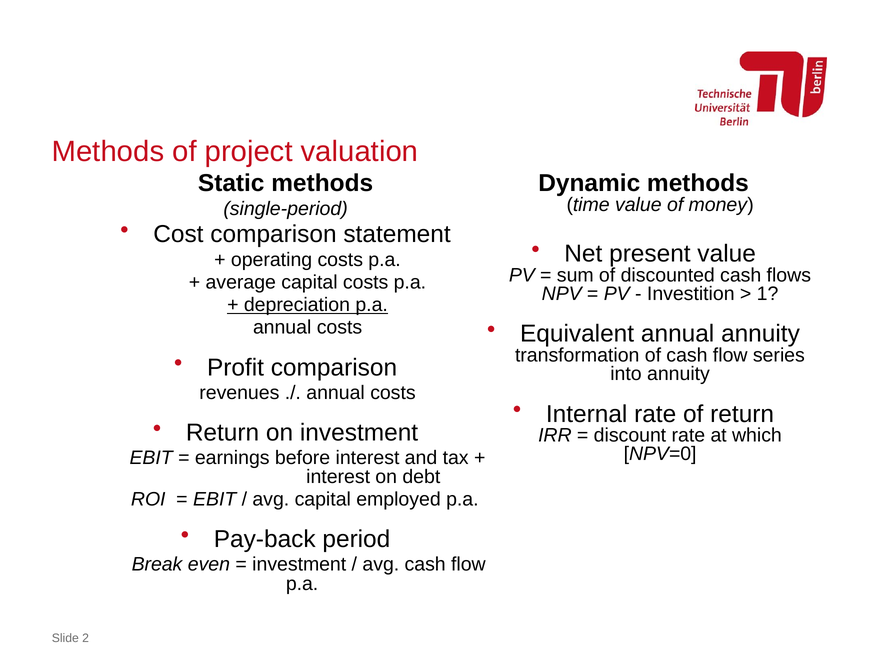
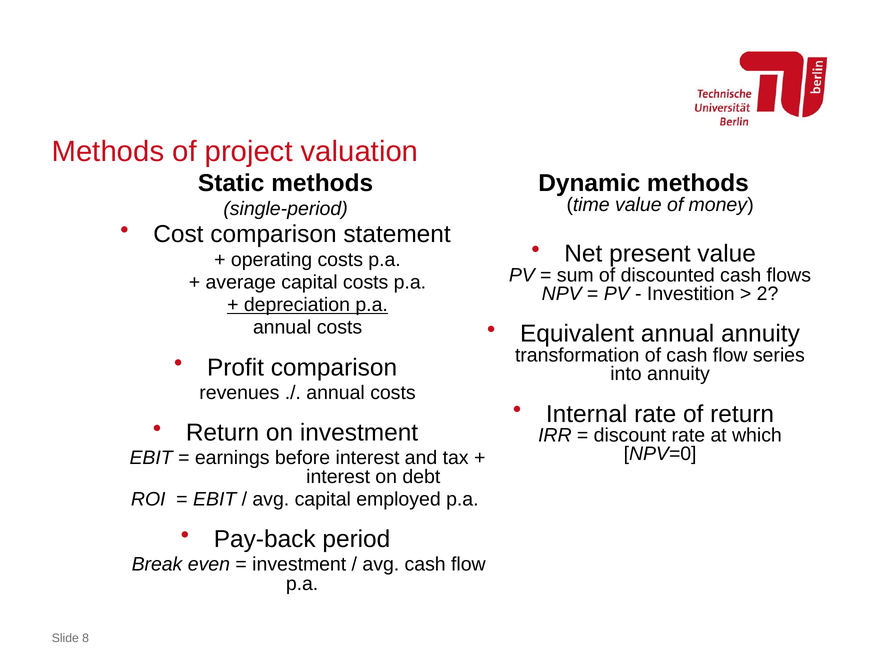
1: 1 -> 2 (768, 294)
2: 2 -> 8 (86, 639)
